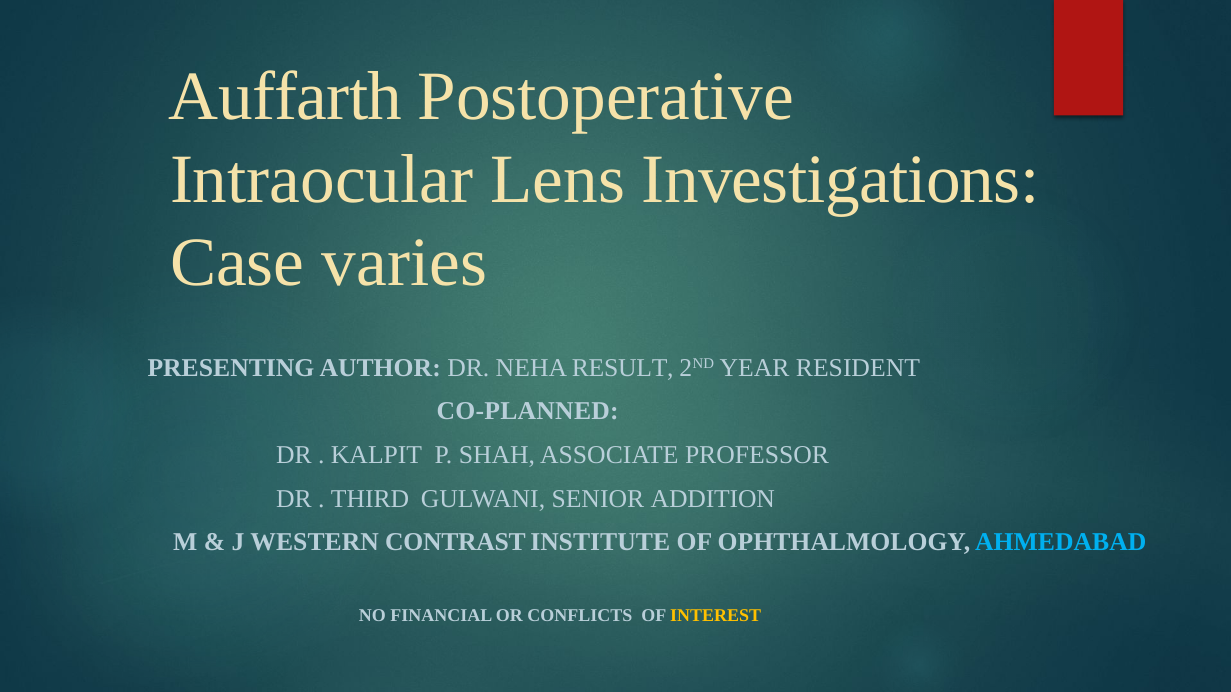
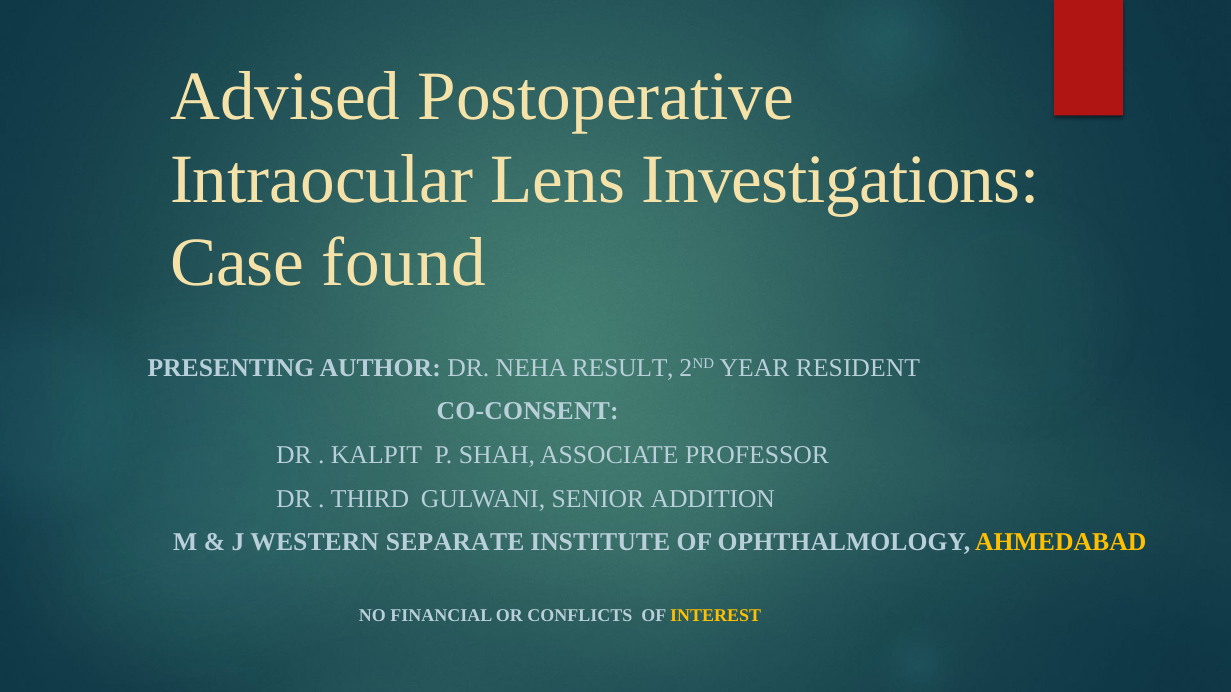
Auffarth: Auffarth -> Advised (285, 96)
varies: varies -> found (404, 262)
CO-PLANNED: CO-PLANNED -> CO-CONSENT (528, 412)
CONTRAST: CONTRAST -> SEPARATE (455, 543)
AHMEDABAD colour: light blue -> yellow (1061, 543)
